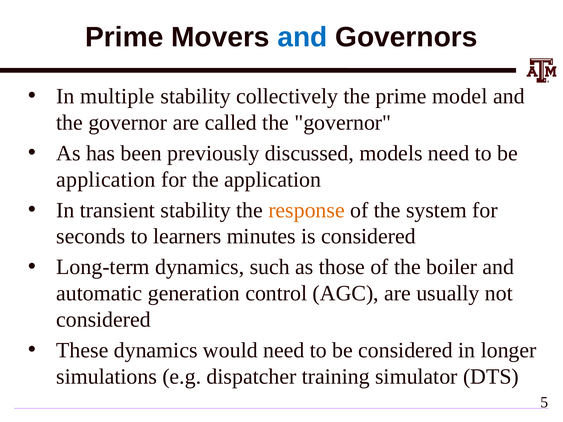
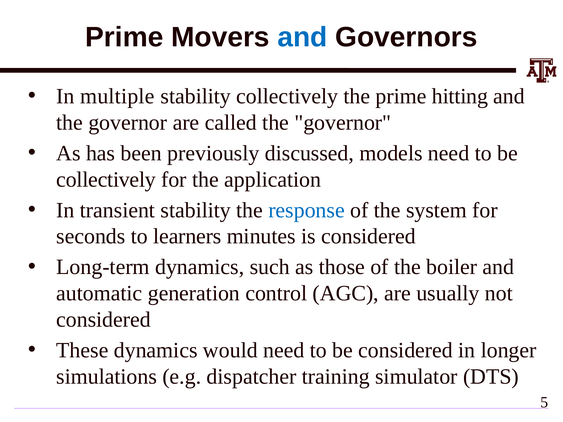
model: model -> hitting (460, 96)
application: application -> collectively (106, 180)
response colour: orange -> blue (307, 210)
